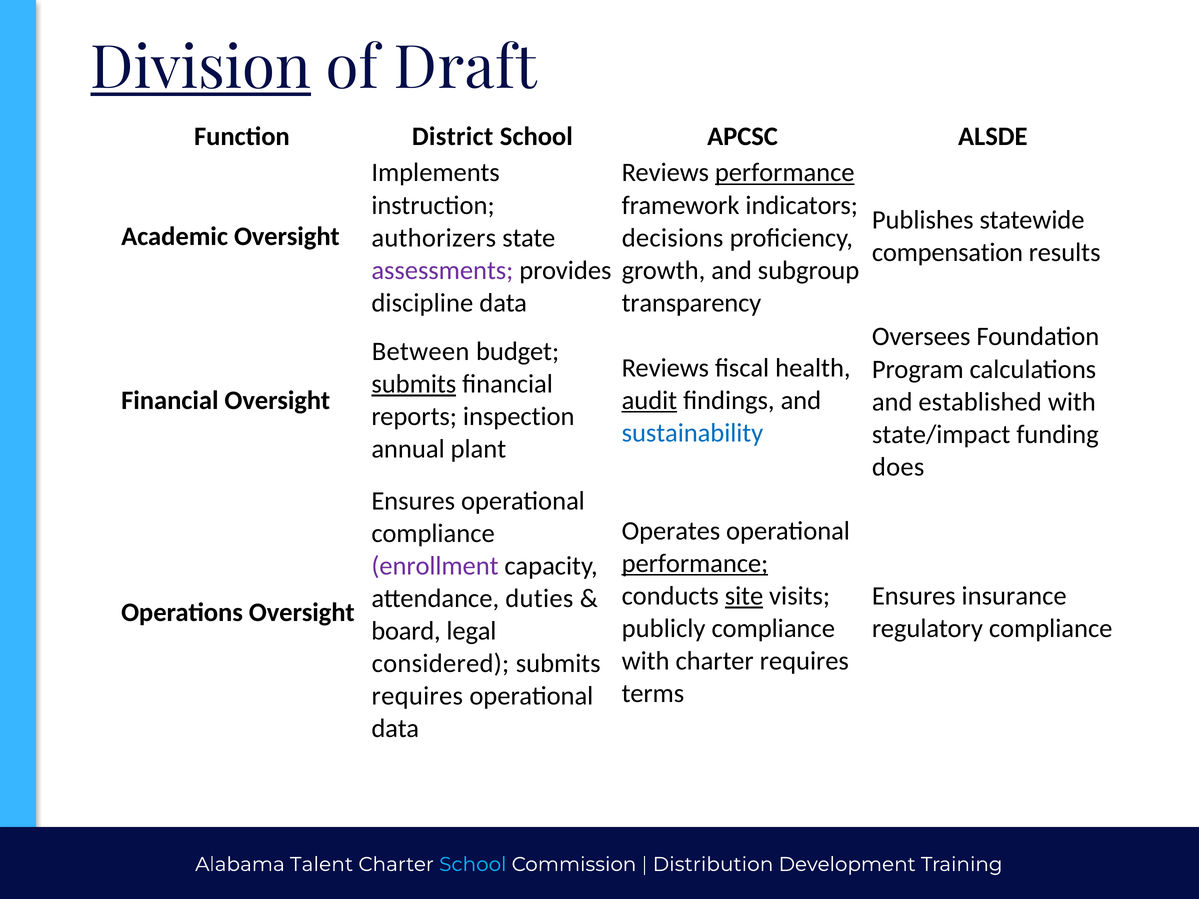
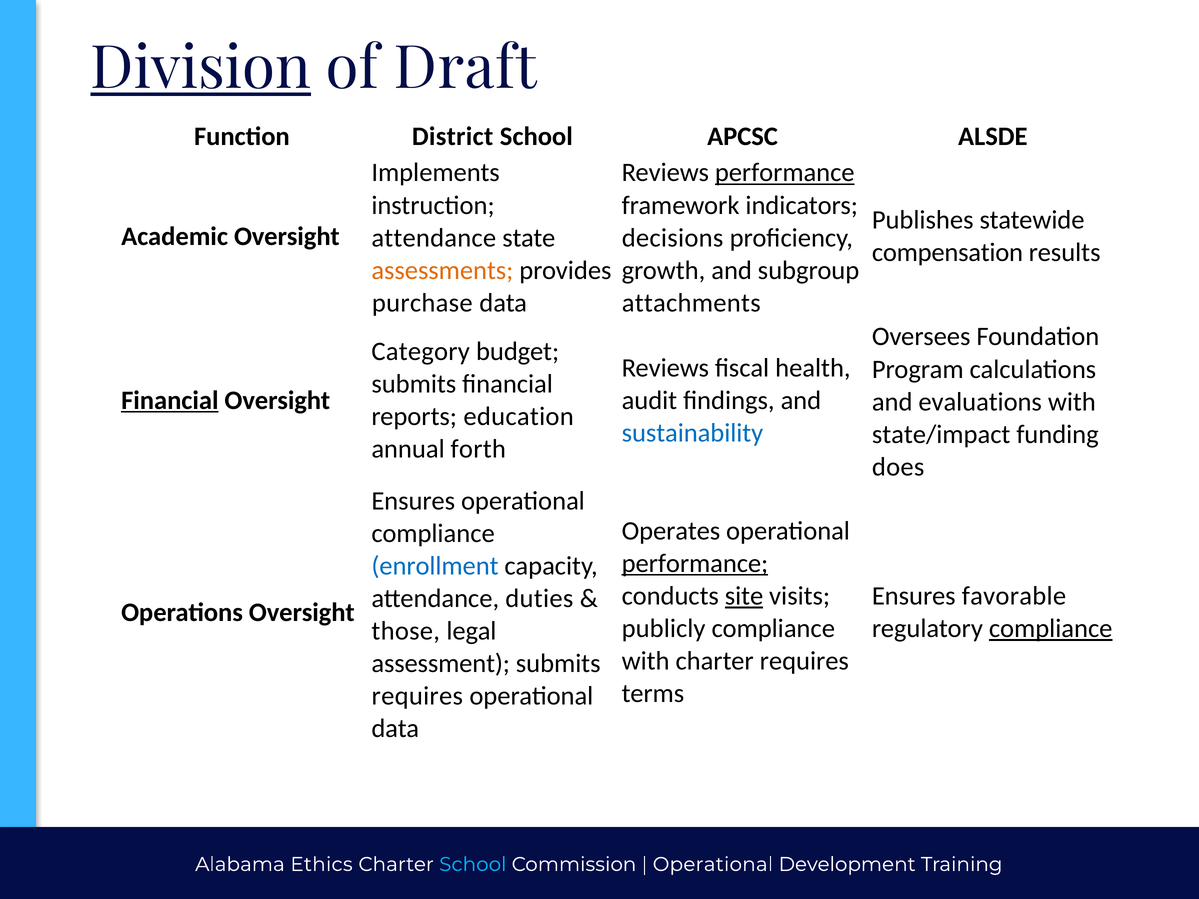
authorizers: authorizers -> attendance (434, 238)
assessments colour: purple -> orange (442, 270)
discipline: discipline -> purchase (422, 303)
transparency: transparency -> attachments (691, 303)
Between: Between -> Category (421, 352)
submits underline: present -> none (414, 384)
Financial underline: none -> present (170, 400)
audit underline: present -> none (649, 400)
established: established -> evaluations (980, 402)
inspection: inspection -> education (519, 417)
plant: plant -> forth (478, 449)
enrollment colour: purple -> blue (435, 566)
insurance: insurance -> favorable (1014, 596)
compliance underline: none -> present (1051, 629)
board: board -> those (406, 631)
considered: considered -> assessment (441, 664)
Talent: Talent -> Ethics (322, 865)
Distribution: Distribution -> Operational (713, 865)
